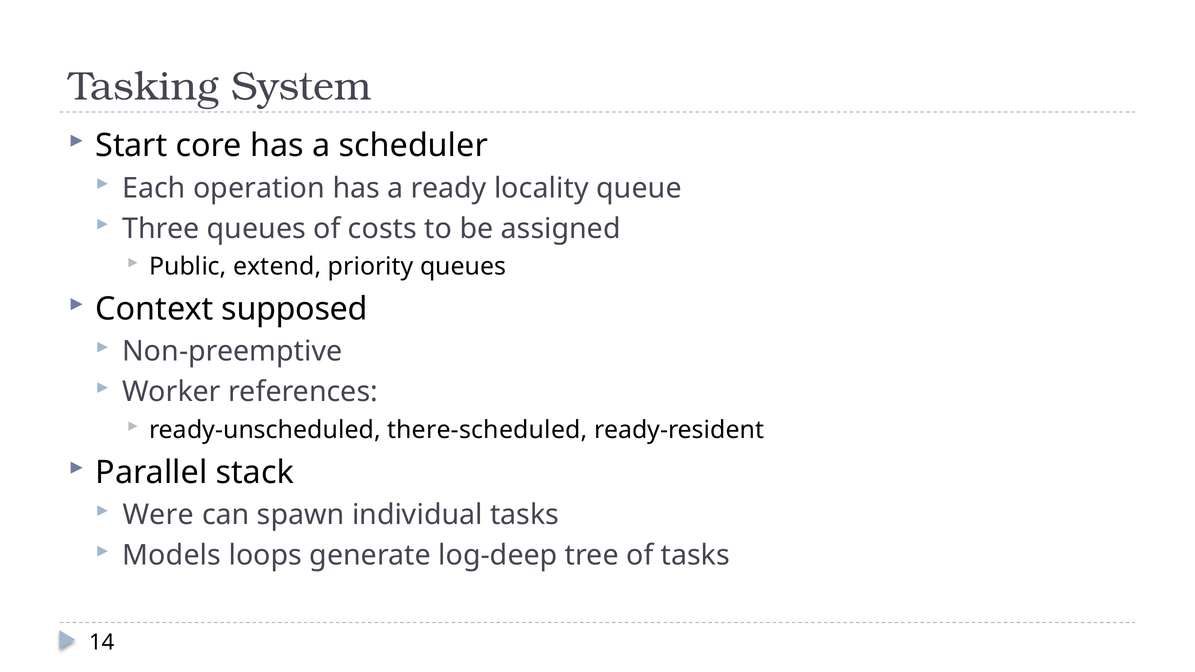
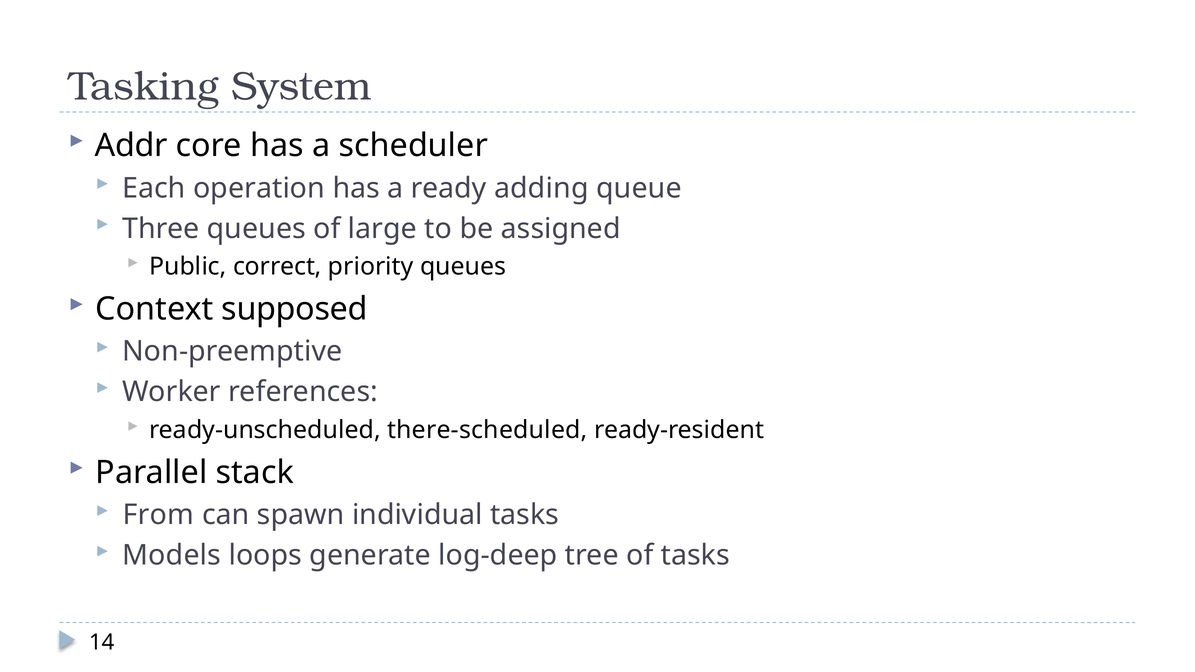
Start: Start -> Addr (131, 146)
locality: locality -> adding (541, 188)
costs: costs -> large (382, 229)
extend: extend -> correct (277, 267)
Were: Were -> From (158, 515)
